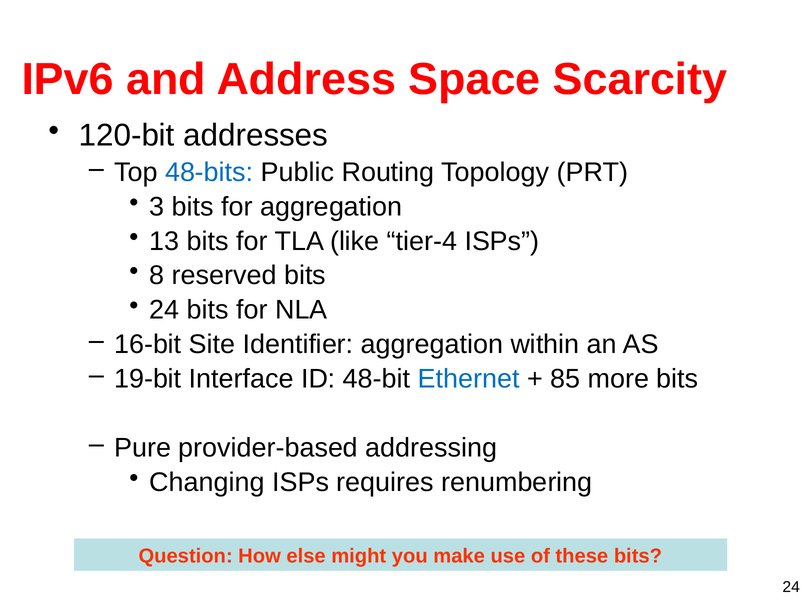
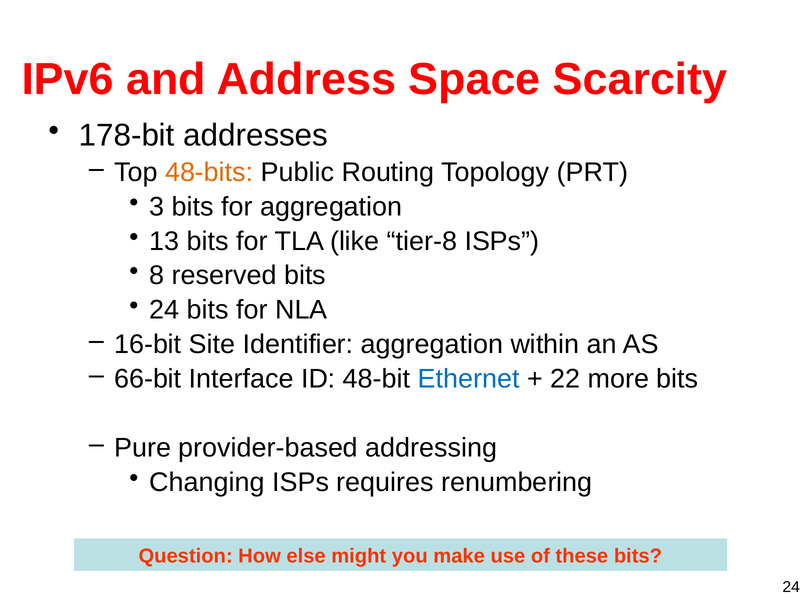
120-bit: 120-bit -> 178-bit (127, 135)
48-bits colour: blue -> orange (209, 172)
tier-4: tier-4 -> tier-8 (422, 241)
19-bit: 19-bit -> 66-bit (148, 379)
85: 85 -> 22 (565, 379)
